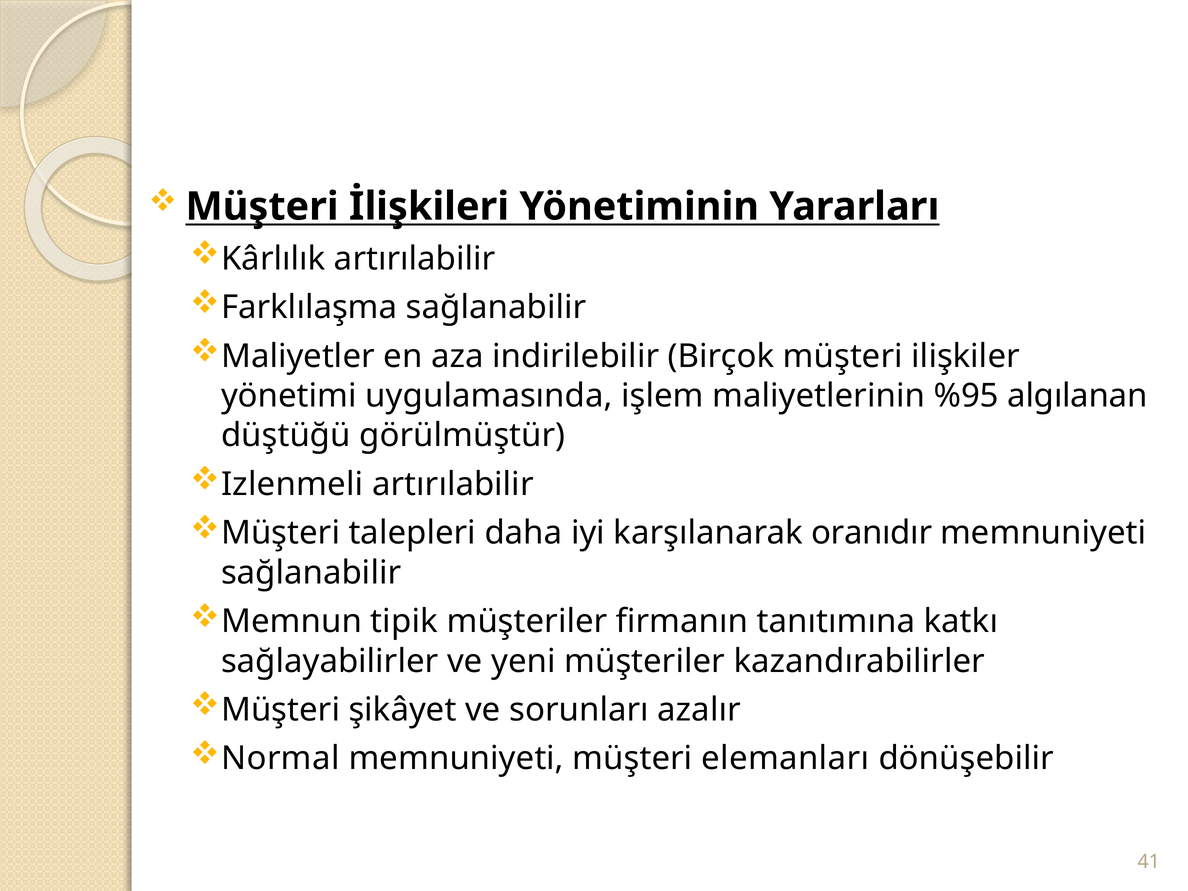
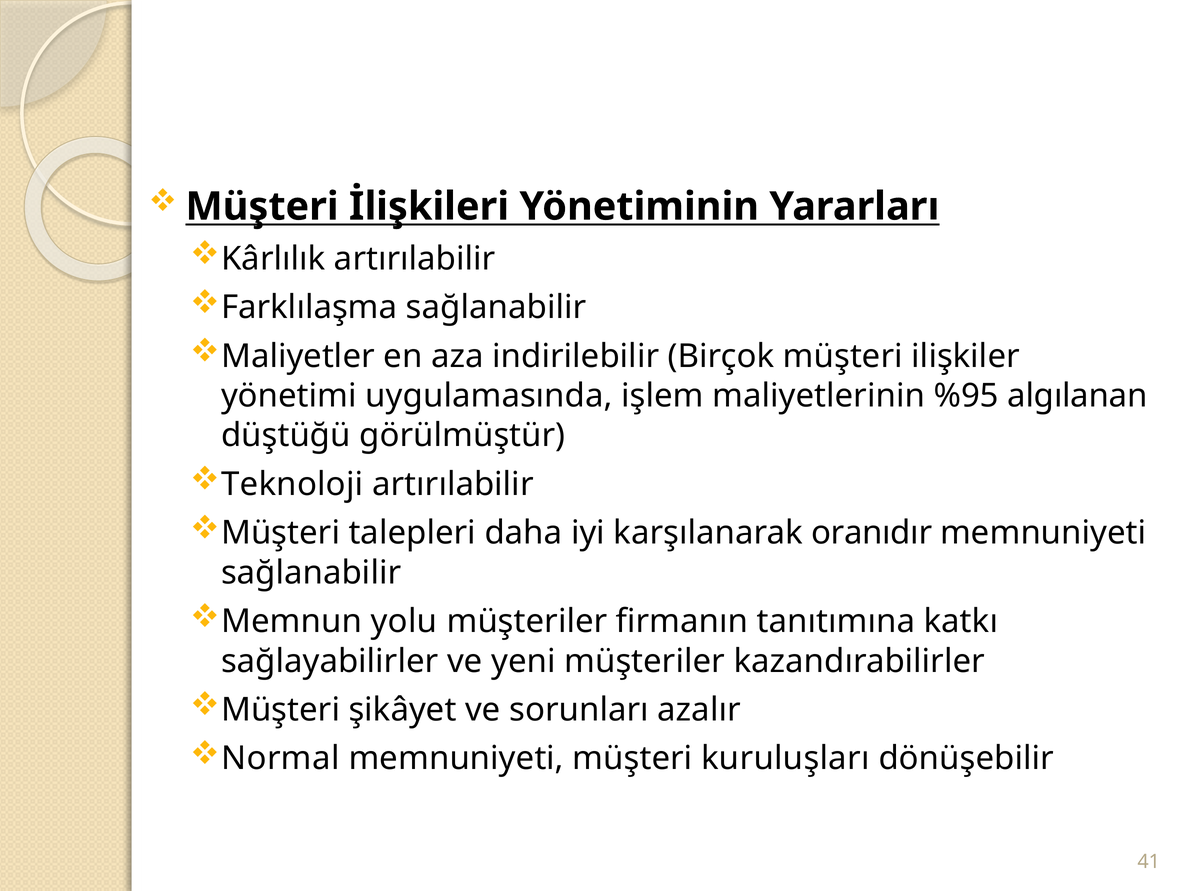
Izlenmeli: Izlenmeli -> Teknoloji (292, 484)
tipik: tipik -> yolu (404, 621)
elemanları: elemanları -> kuruluşları (785, 759)
